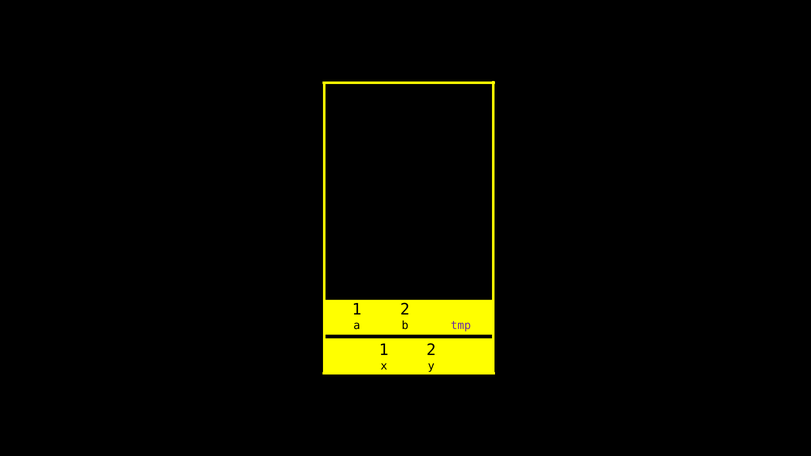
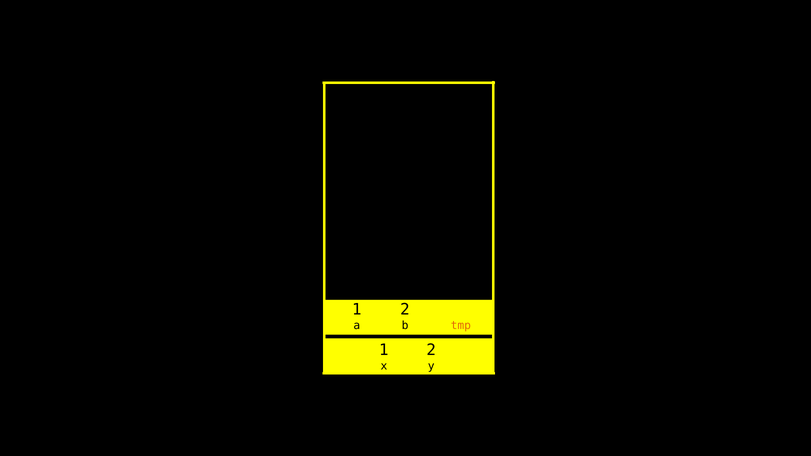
tmp colour: purple -> orange (461, 326)
